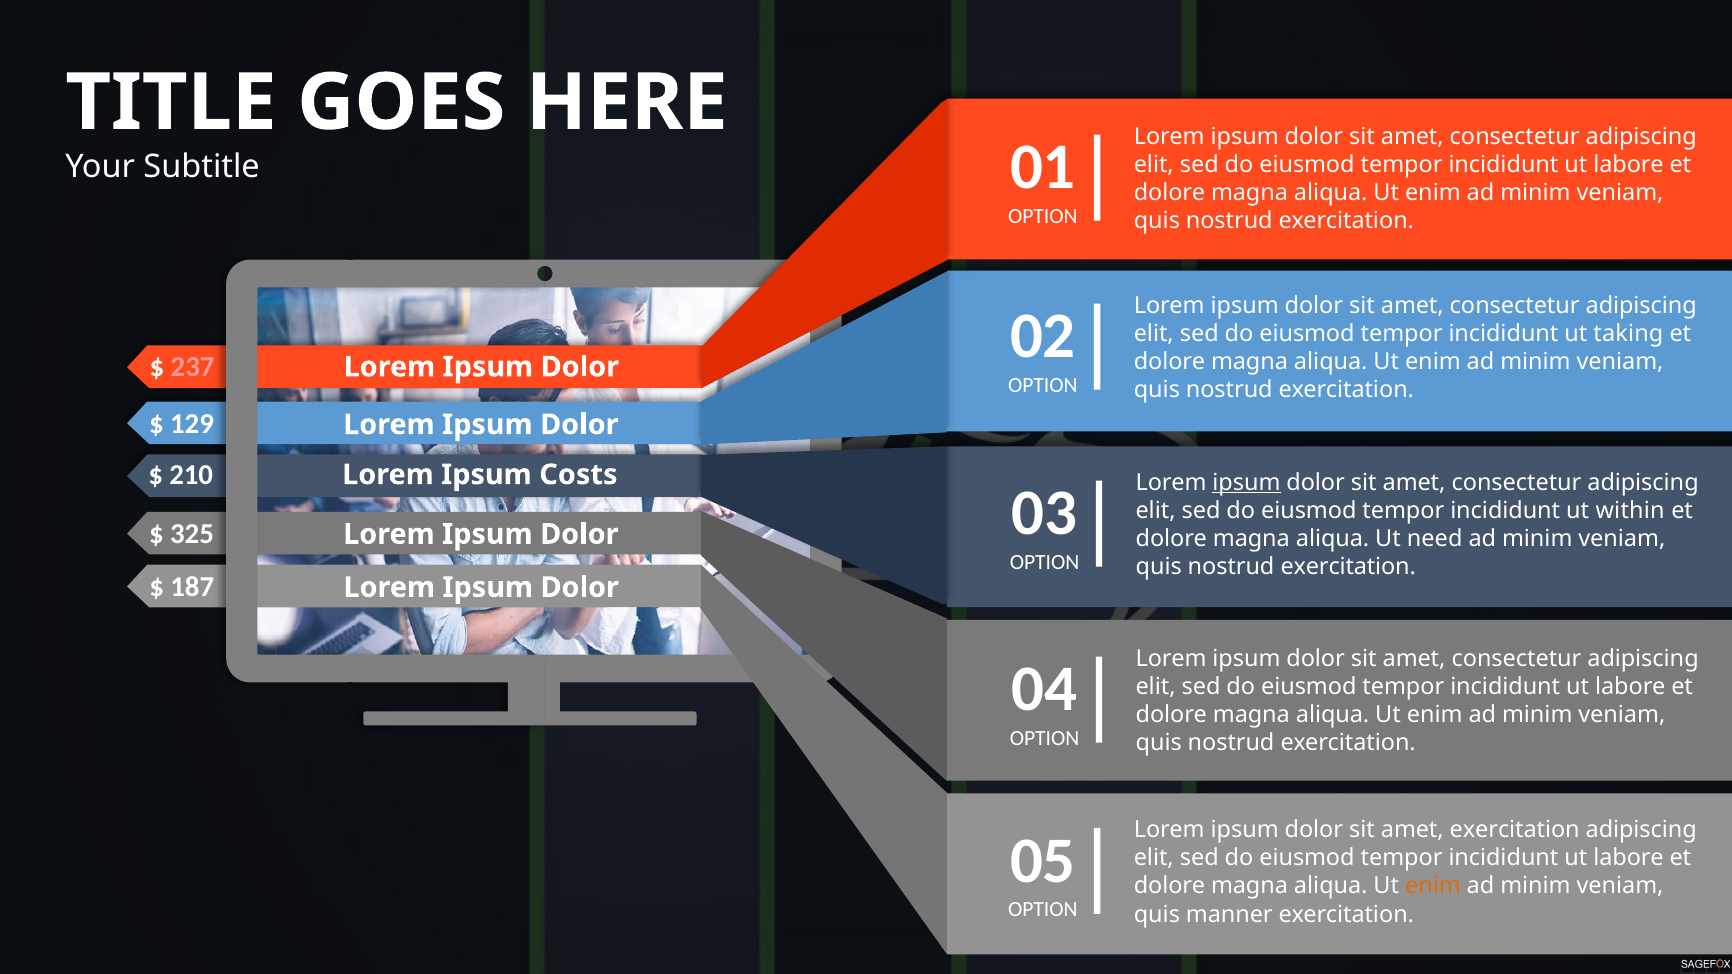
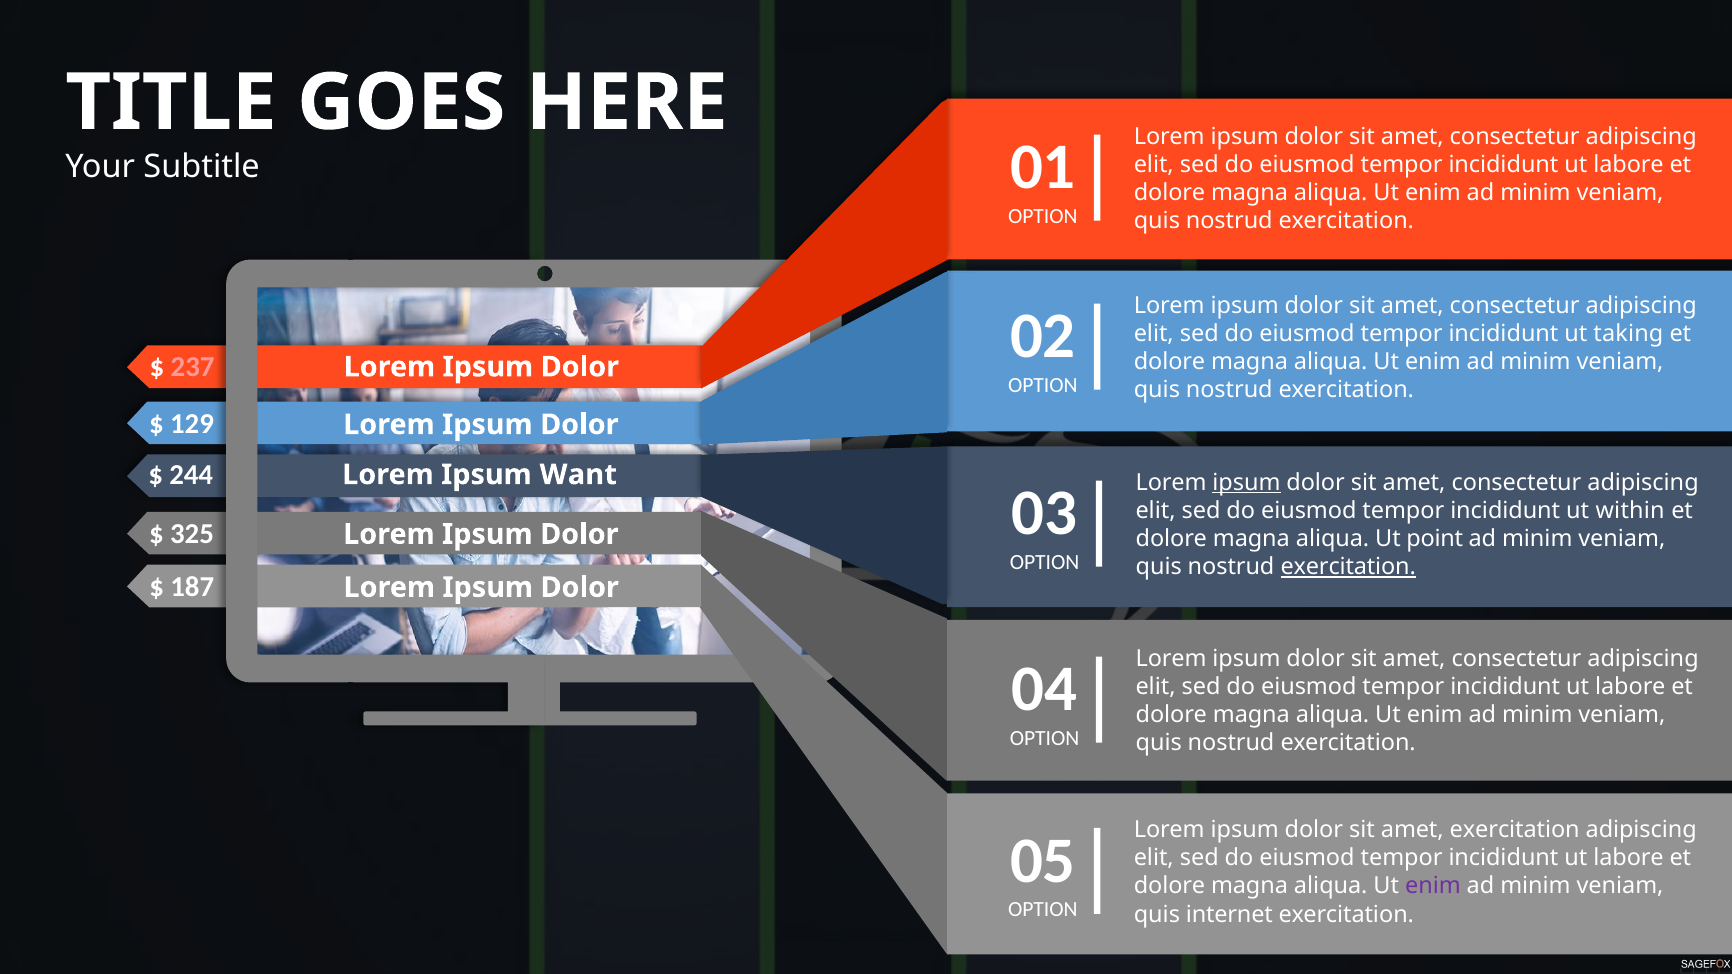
210: 210 -> 244 (191, 475)
Costs: Costs -> Want (578, 475)
need: need -> point (1435, 539)
exercitation underline: none -> present (1348, 567)
enim colour: orange -> purple (1433, 886)
manner: manner -> internet (1229, 914)
